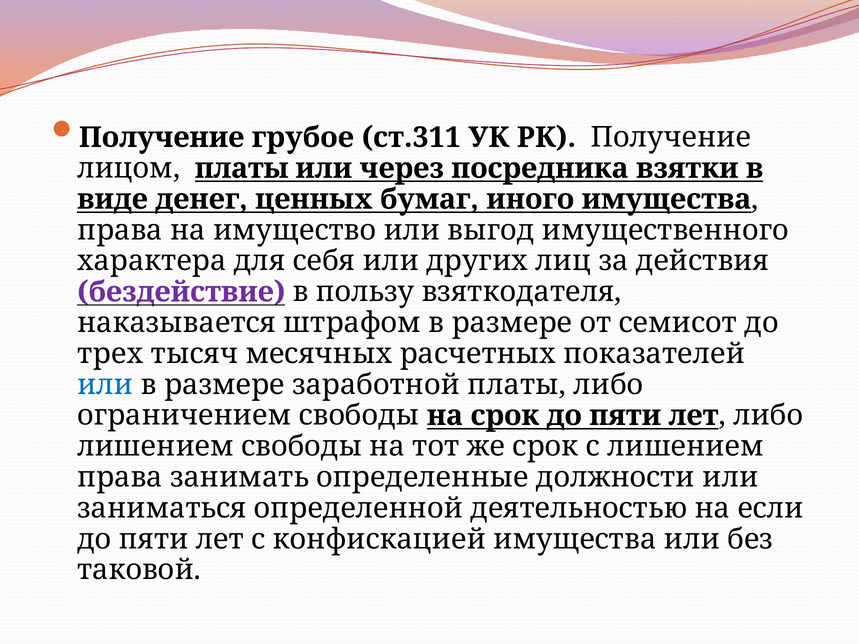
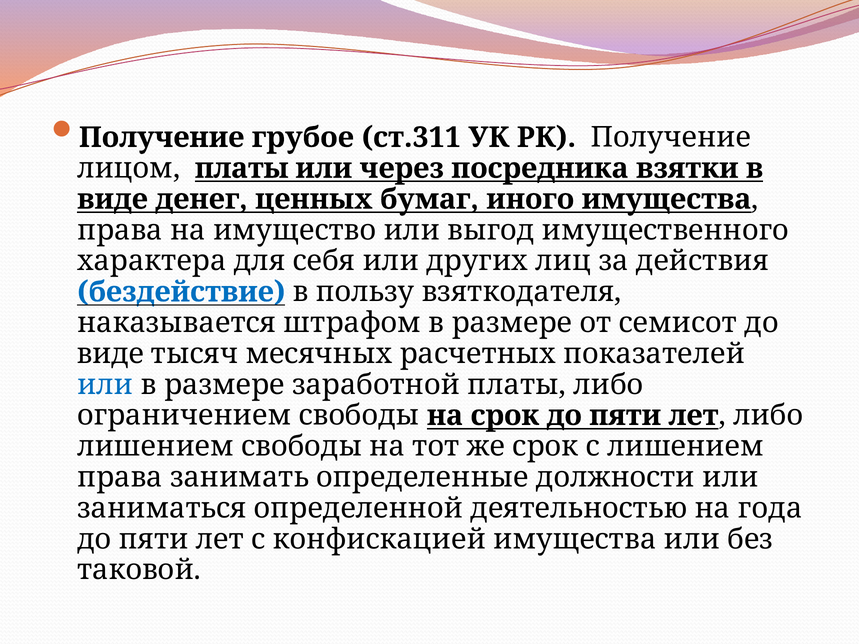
бездействие colour: purple -> blue (181, 292)
трех: трех -> виде (110, 354)
если: если -> года (770, 508)
